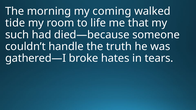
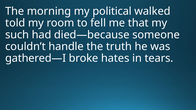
coming: coming -> political (112, 11)
tide: tide -> told (15, 23)
life: life -> fell (98, 23)
